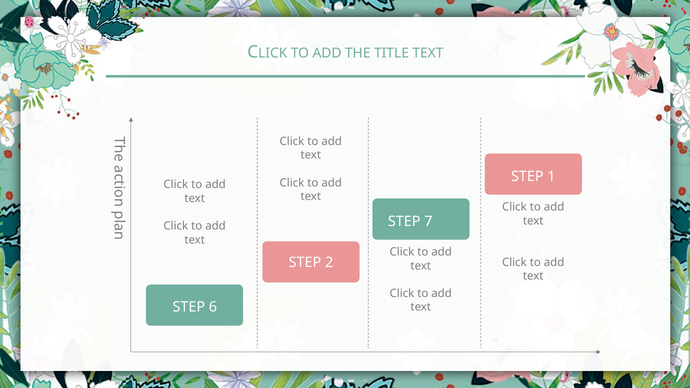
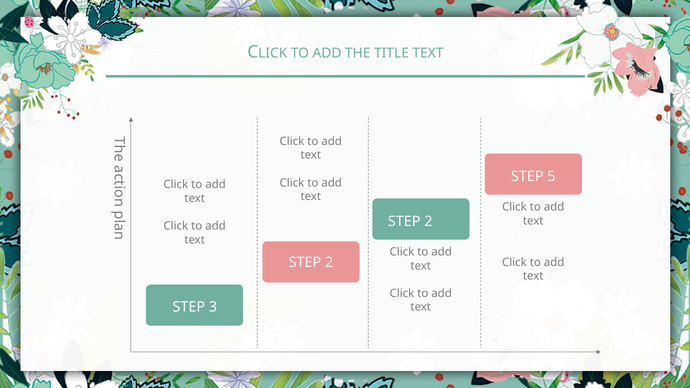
1: 1 -> 5 (551, 177)
7: 7 -> 2 (428, 221)
6: 6 -> 3 (213, 307)
